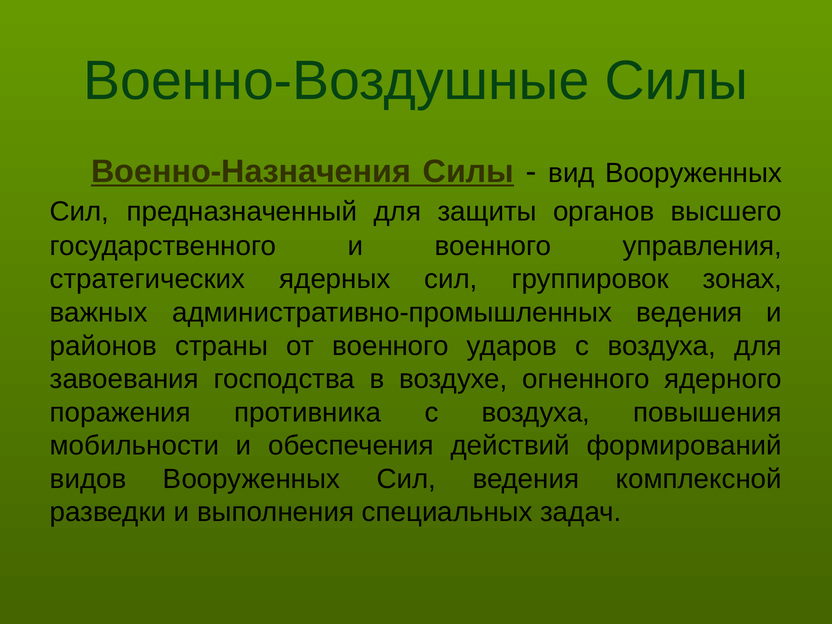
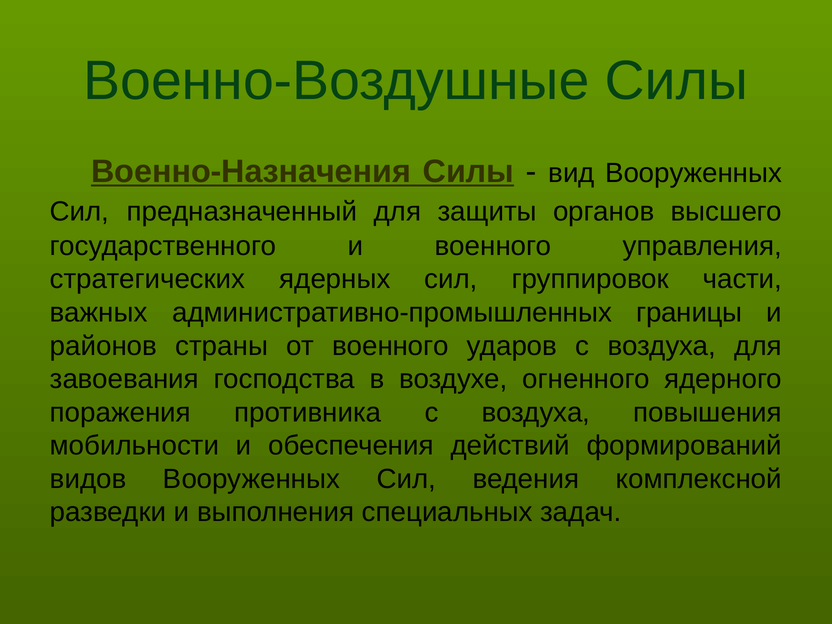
зонах: зонах -> части (742, 279)
административно-промышленных ведения: ведения -> границы (689, 313)
